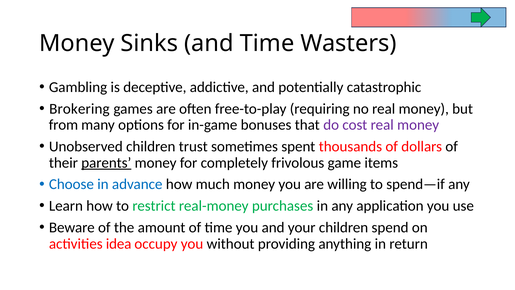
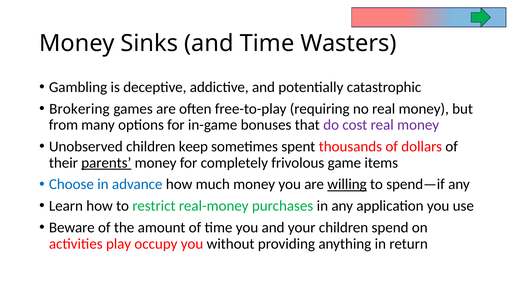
trust: trust -> keep (193, 146)
willing underline: none -> present (347, 184)
idea: idea -> play (119, 243)
